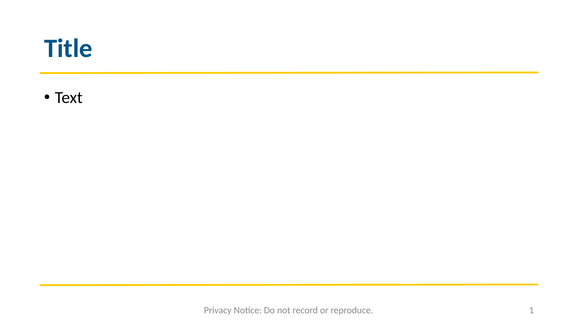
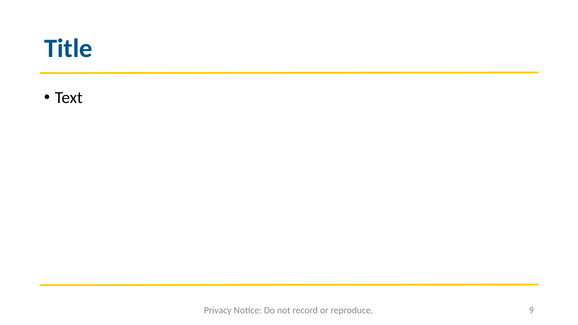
1: 1 -> 9 (532, 311)
